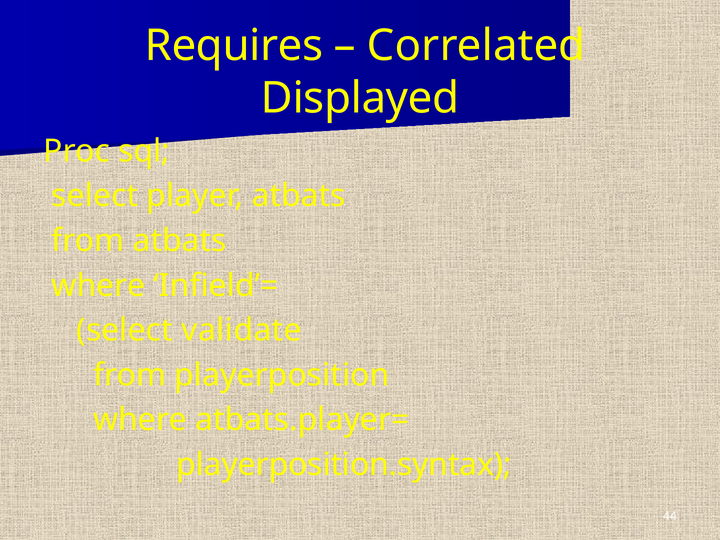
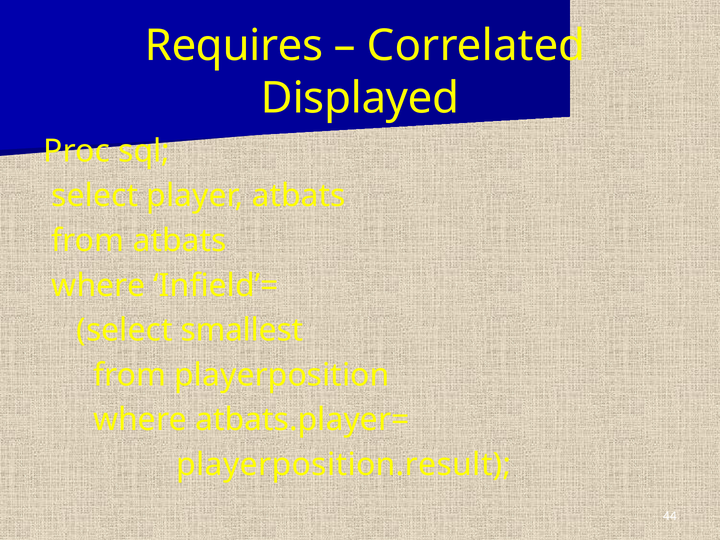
validate: validate -> smallest (242, 330)
playerposition.syntax: playerposition.syntax -> playerposition.result (344, 465)
